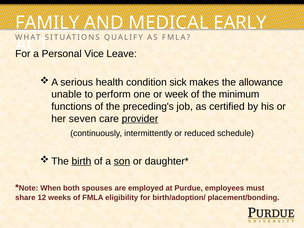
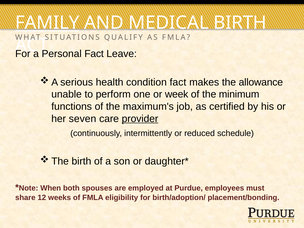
MEDICAL EARLY: EARLY -> BIRTH (240, 23)
Personal Vice: Vice -> Fact (94, 54)
condition sick: sick -> fact (178, 82)
preceding's: preceding's -> maximum's (148, 107)
birth underline: present -> none (81, 161)
son underline: present -> none (122, 161)
